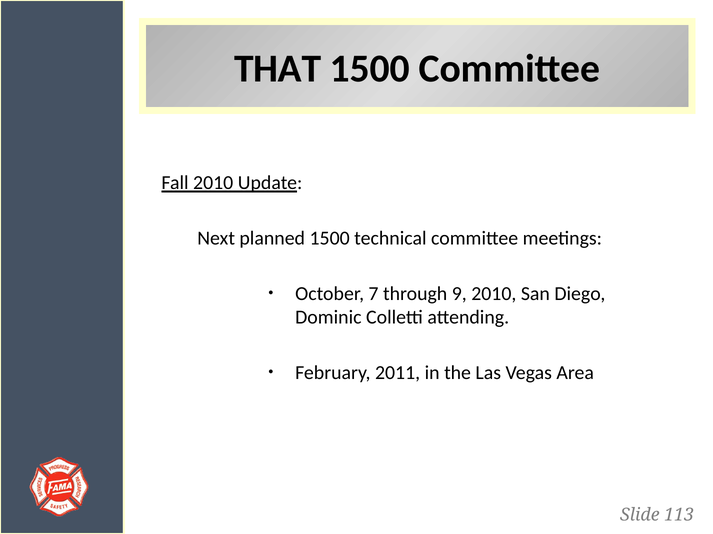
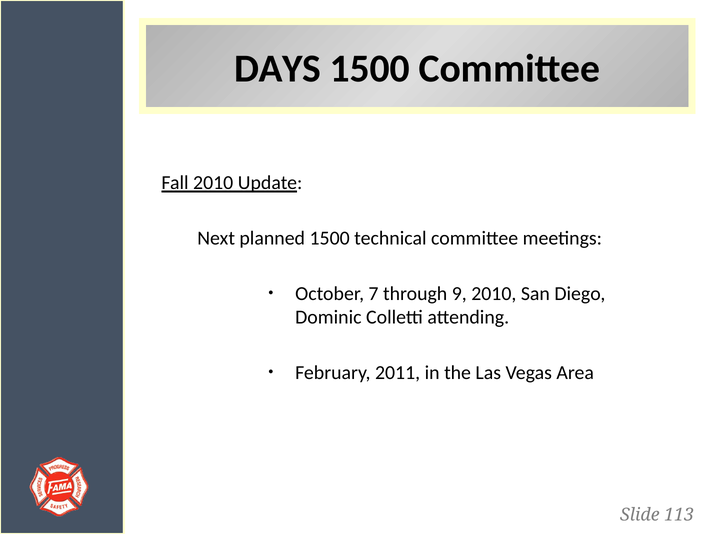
THAT: THAT -> DAYS (278, 69)
